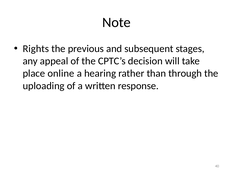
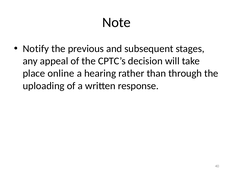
Rights: Rights -> Notify (36, 49)
